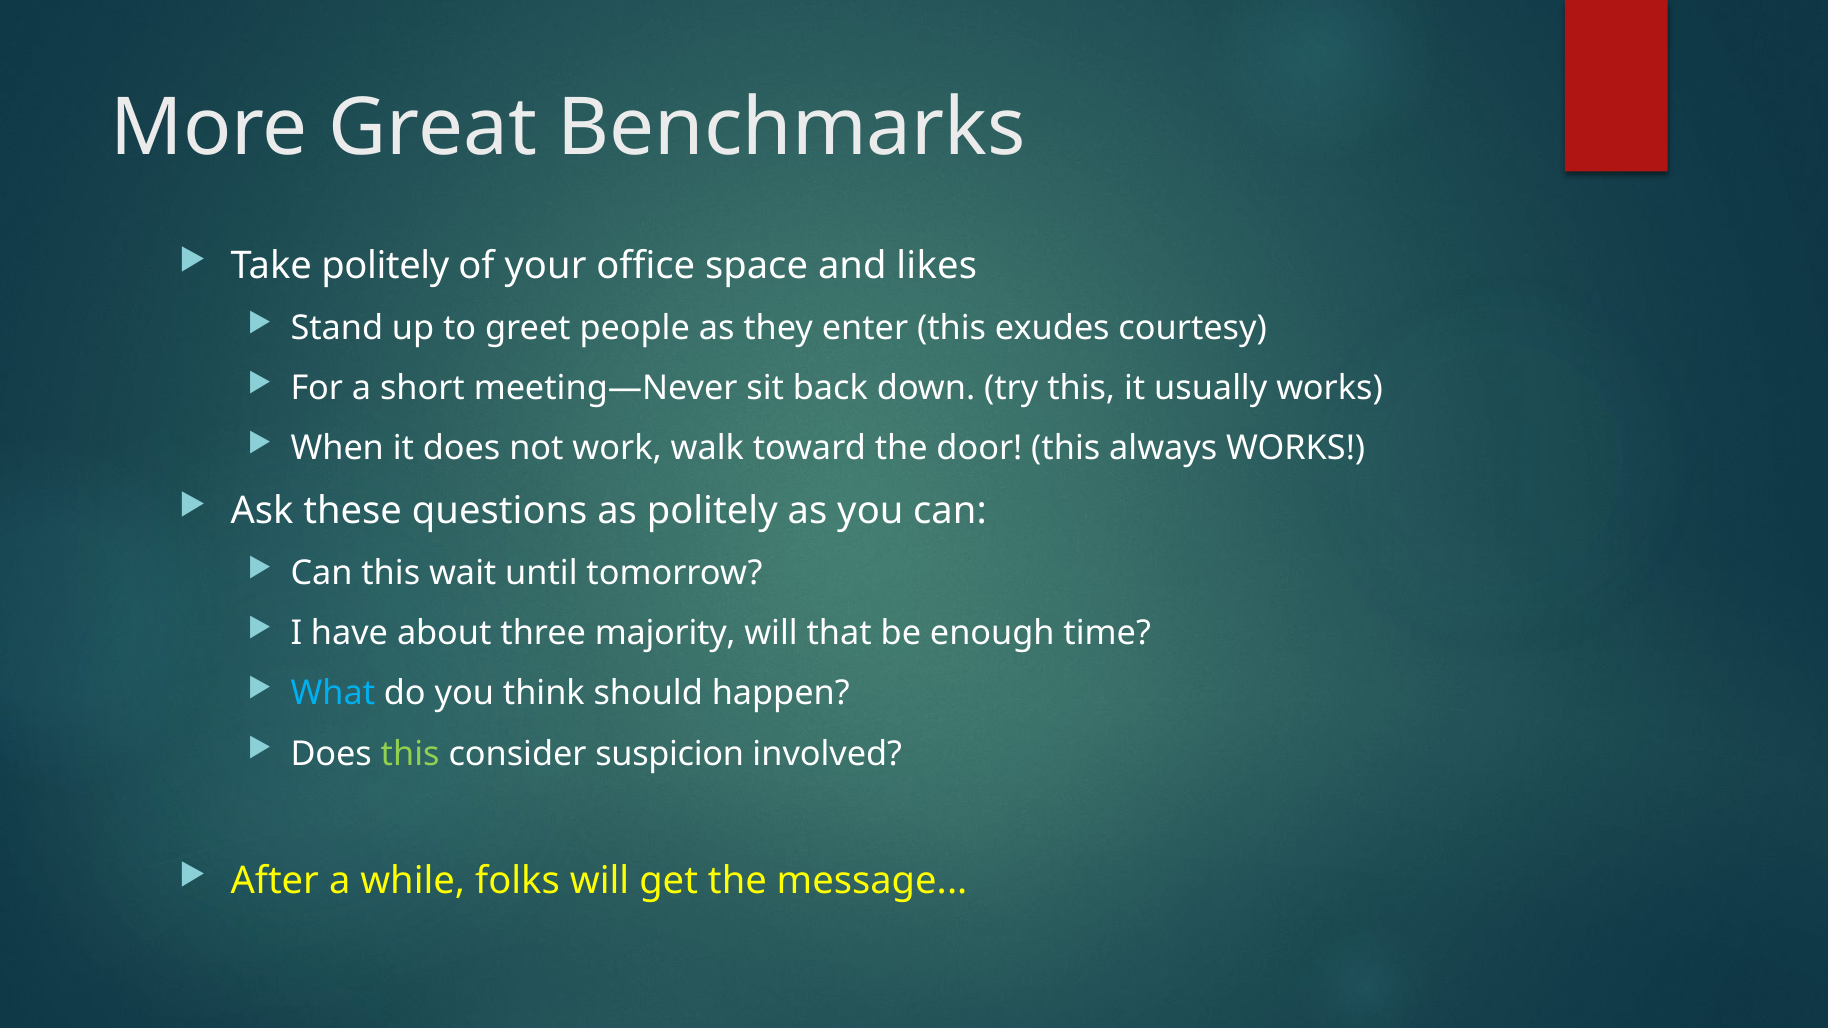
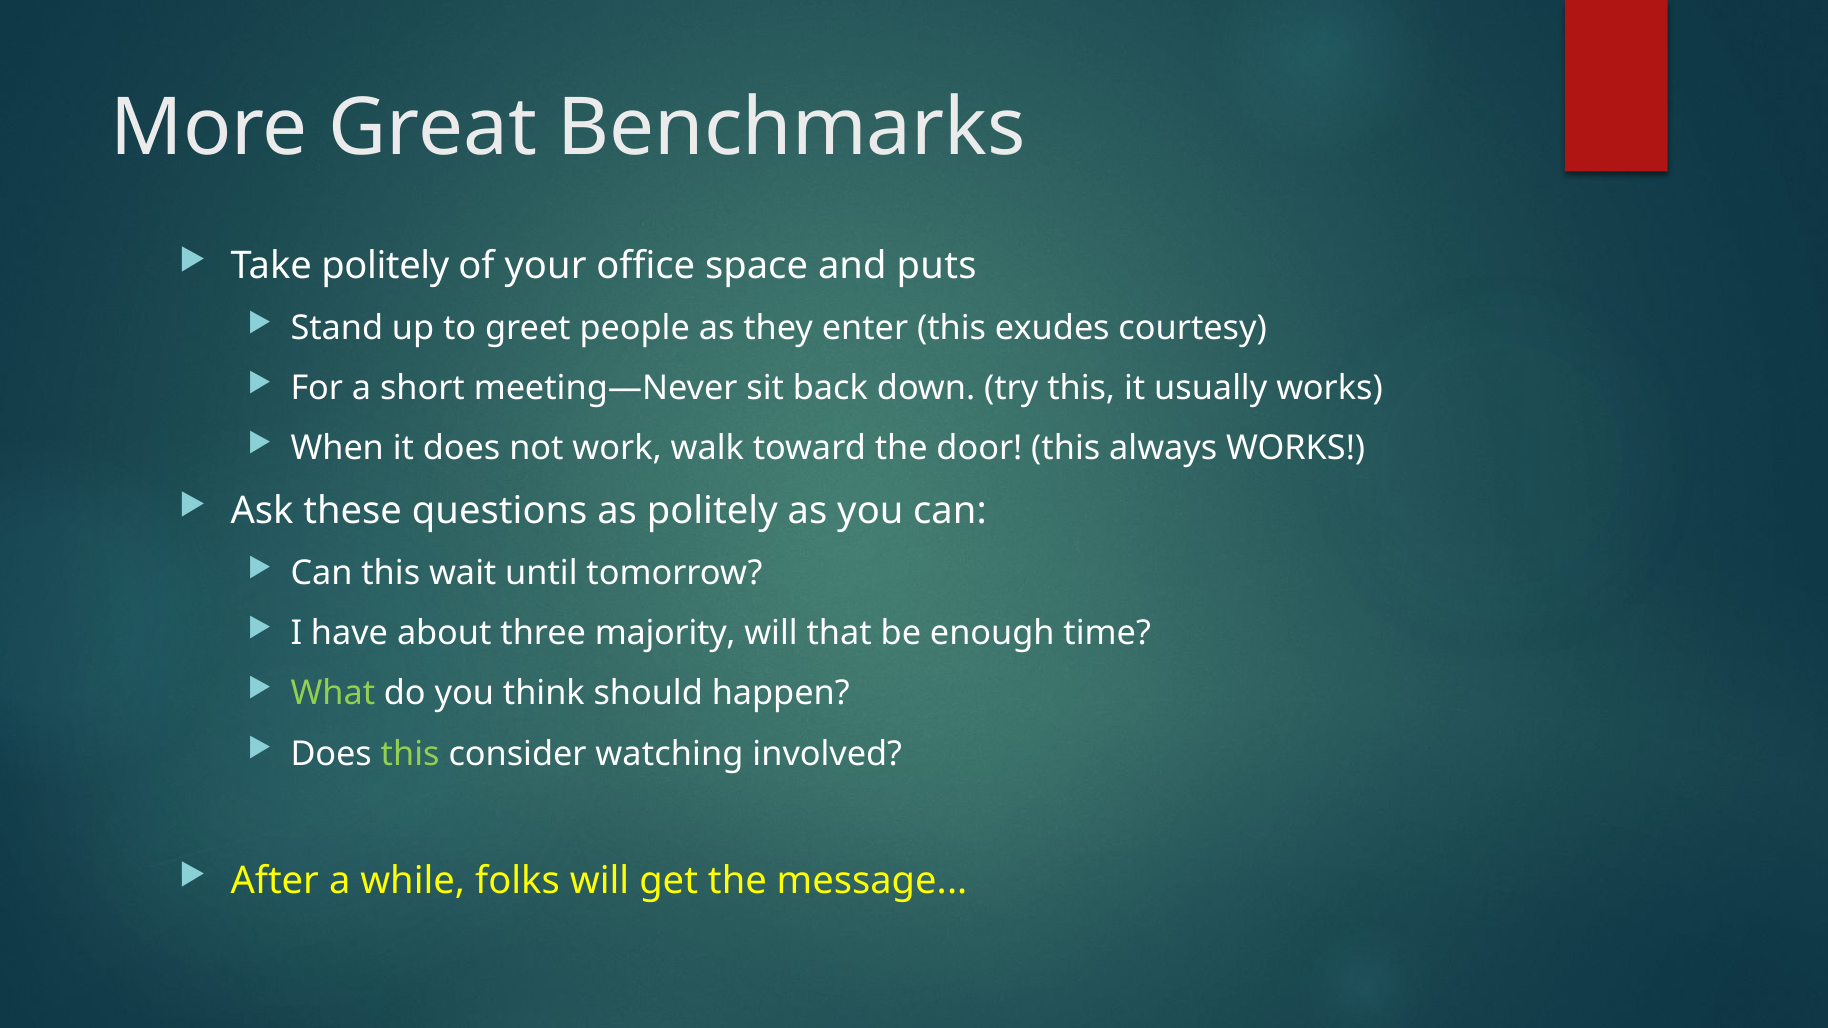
likes: likes -> puts (937, 266)
What colour: light blue -> light green (333, 694)
suspicion: suspicion -> watching (669, 754)
